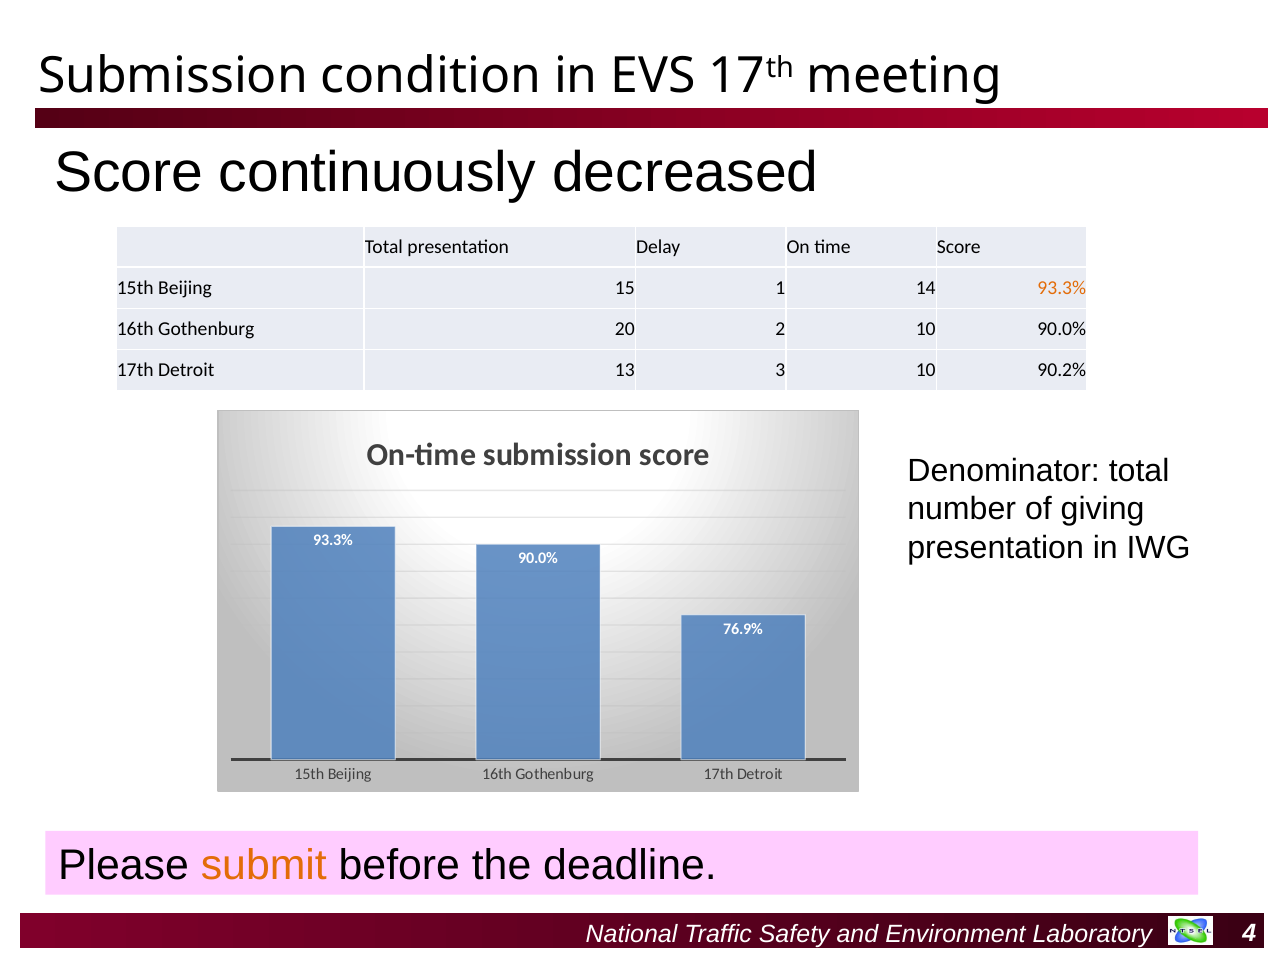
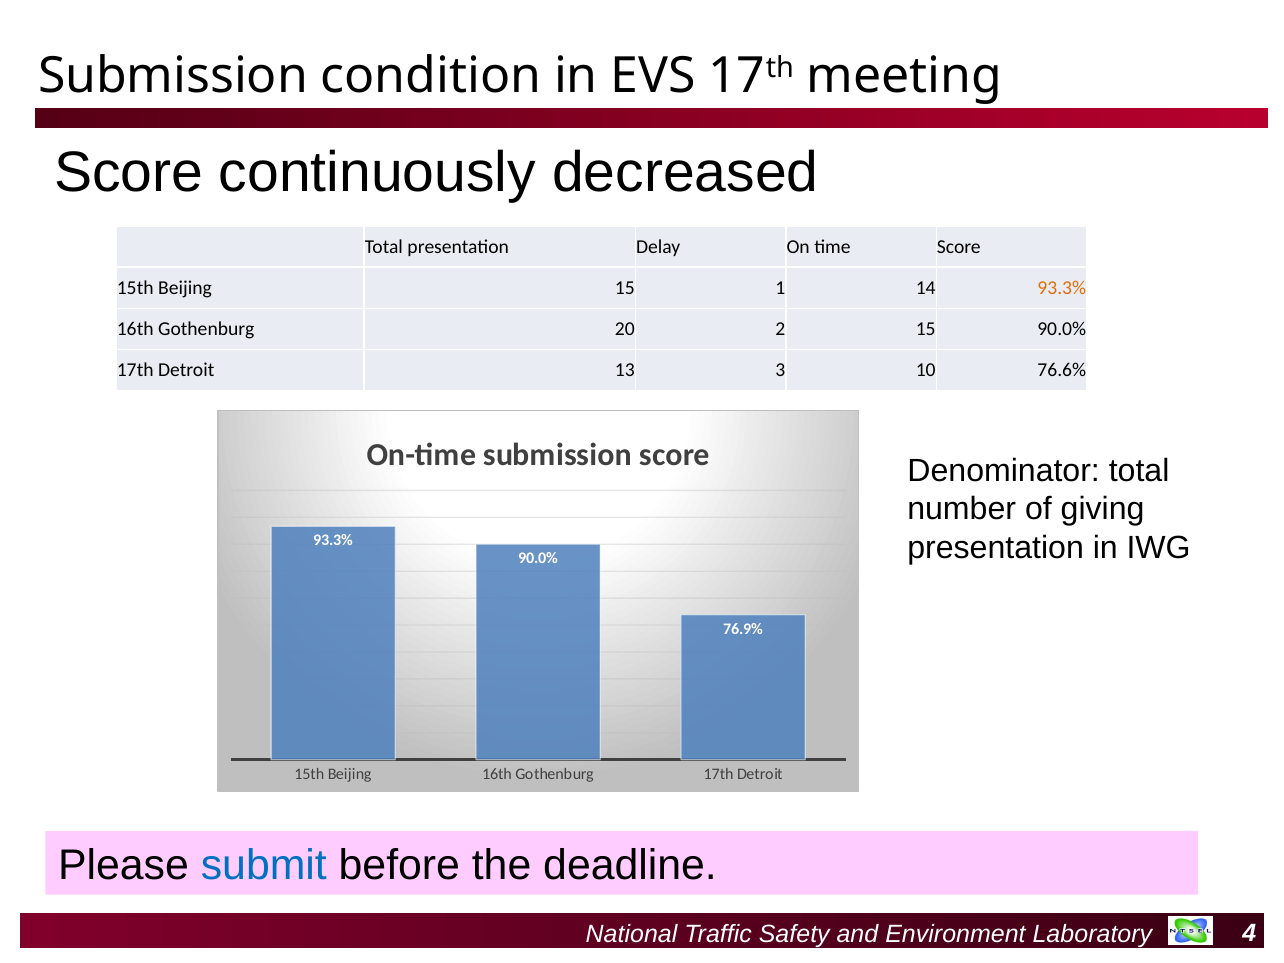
2 10: 10 -> 15 (926, 329)
90.2%: 90.2% -> 76.6% (1062, 370)
submit colour: orange -> blue (264, 866)
